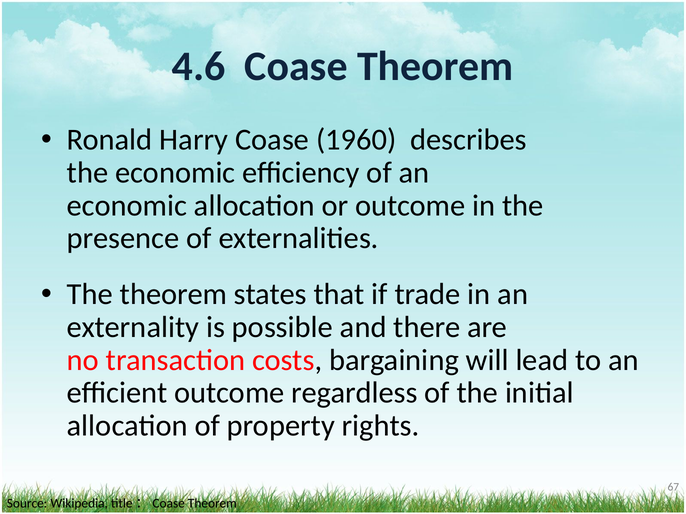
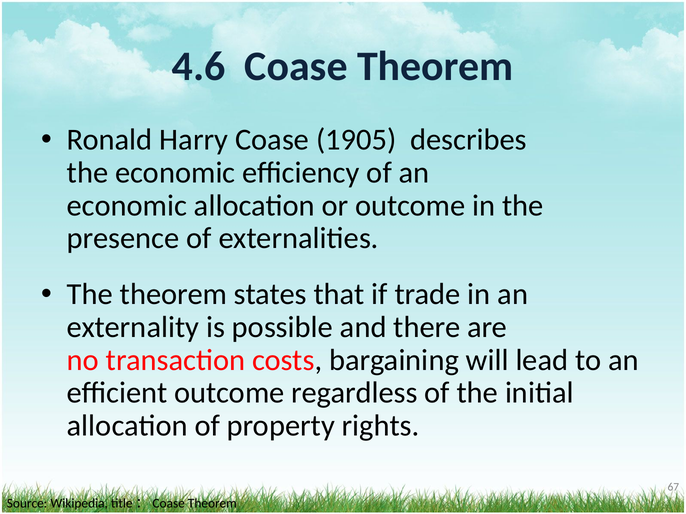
1960: 1960 -> 1905 (356, 140)
